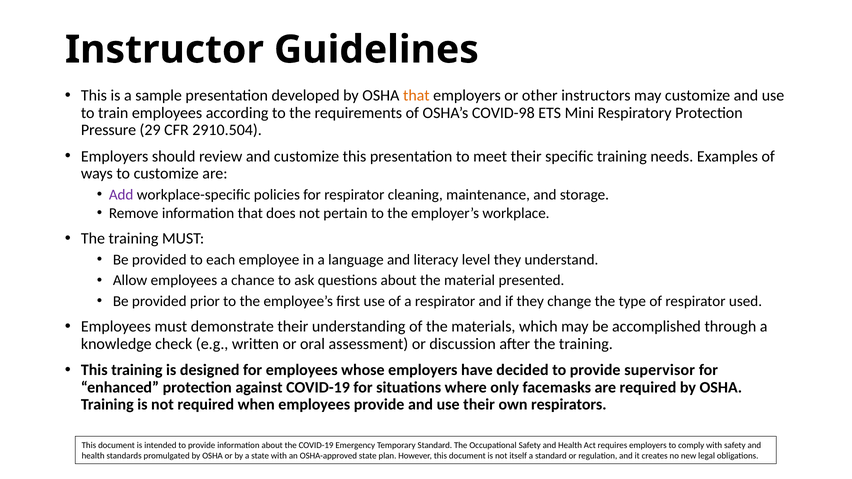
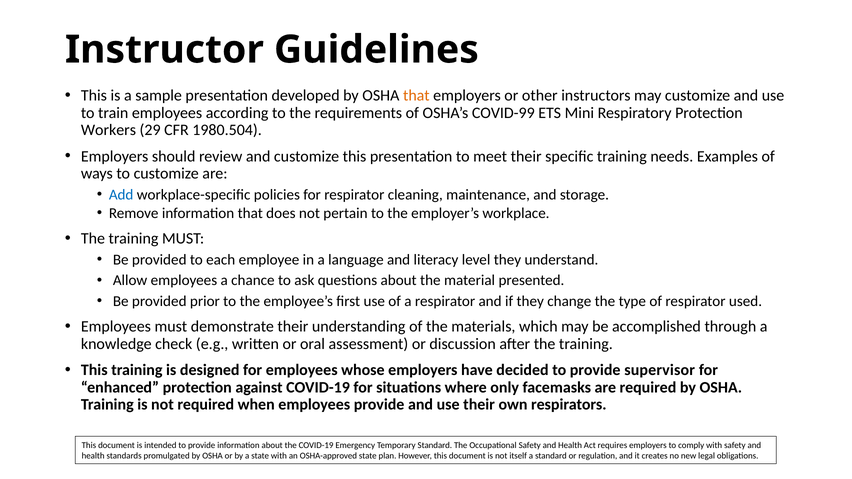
COVID-98: COVID-98 -> COVID-99 (503, 113)
Pressure: Pressure -> Workers (108, 130)
2910.504: 2910.504 -> 1980.504 (227, 130)
Add colour: purple -> blue (121, 195)
